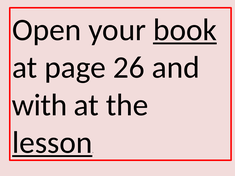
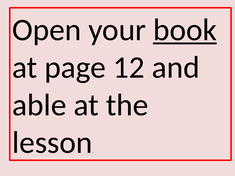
26: 26 -> 12 (129, 68)
with: with -> able (39, 105)
lesson underline: present -> none (52, 143)
